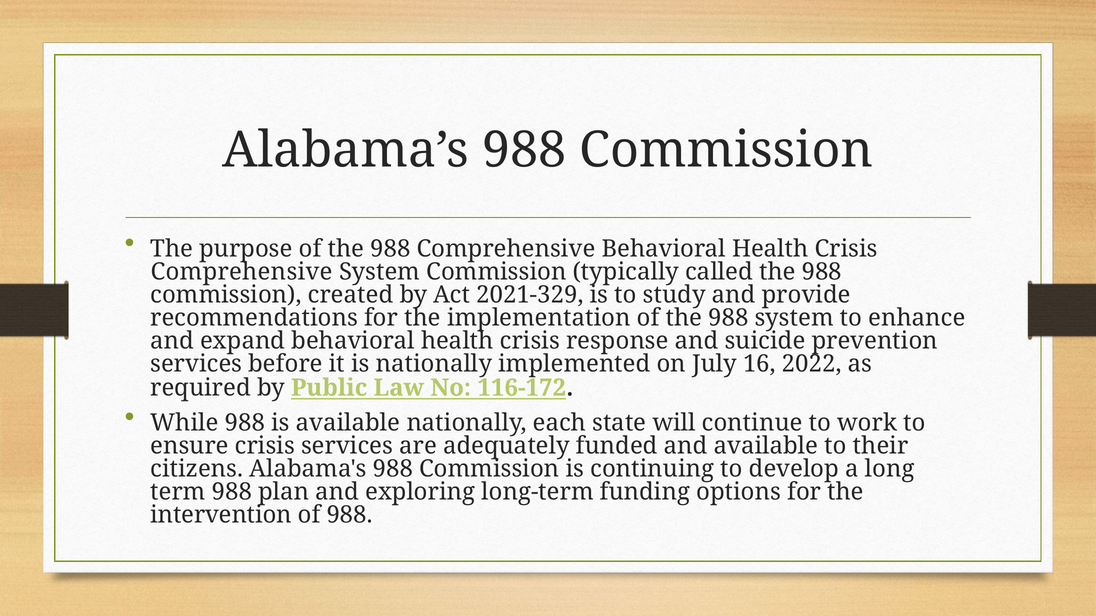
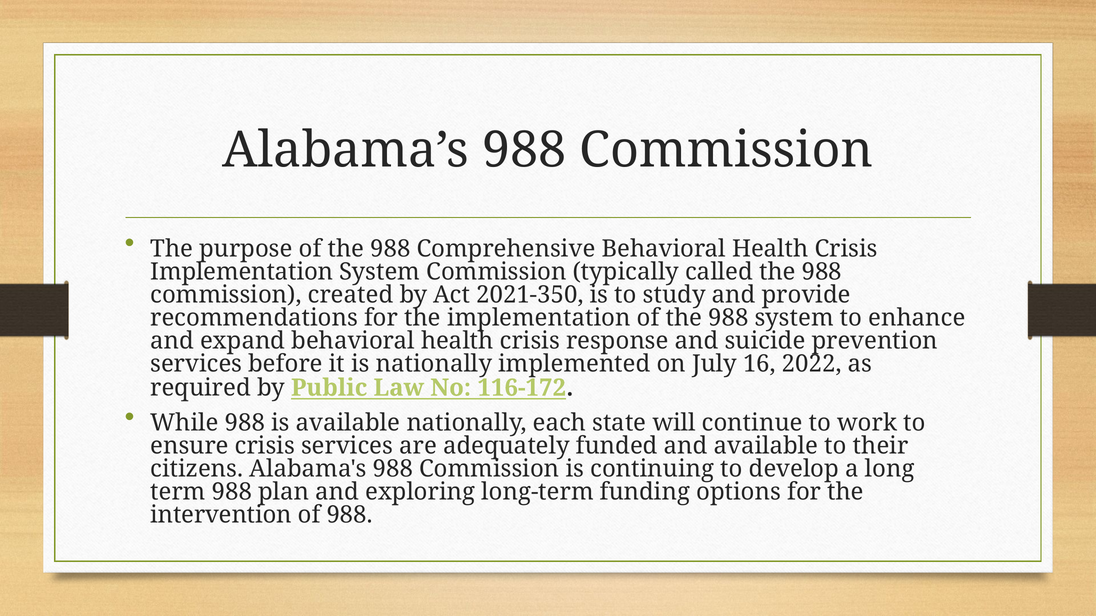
Comprehensive: Comprehensive -> Implementation (242, 272)
2021-329: 2021-329 -> 2021-350 (530, 295)
